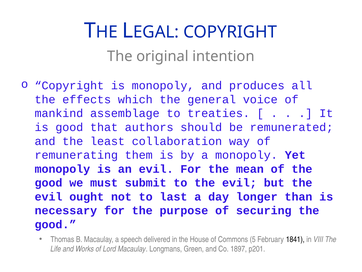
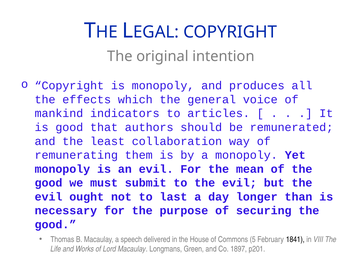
assemblage: assemblage -> indicators (125, 113)
treaties: treaties -> articles (219, 113)
